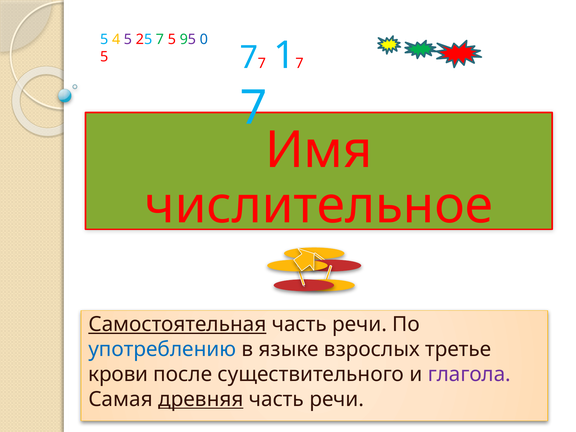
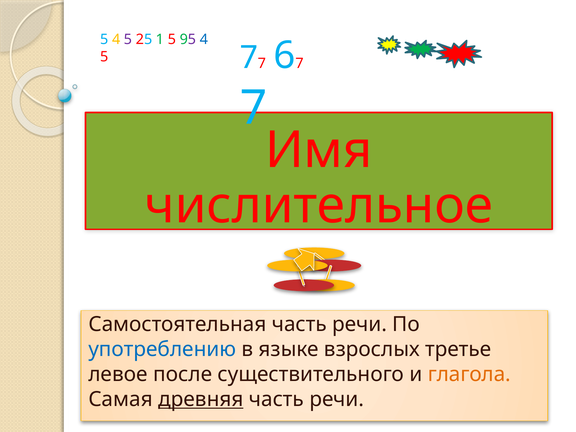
25 7: 7 -> 1 (160, 39)
95 0: 0 -> 4 (204, 39)
5 7 7 1: 1 -> 6 (285, 56)
Самостоятельная underline: present -> none (177, 324)
крови: крови -> левое (118, 374)
глагола colour: purple -> orange (469, 374)
